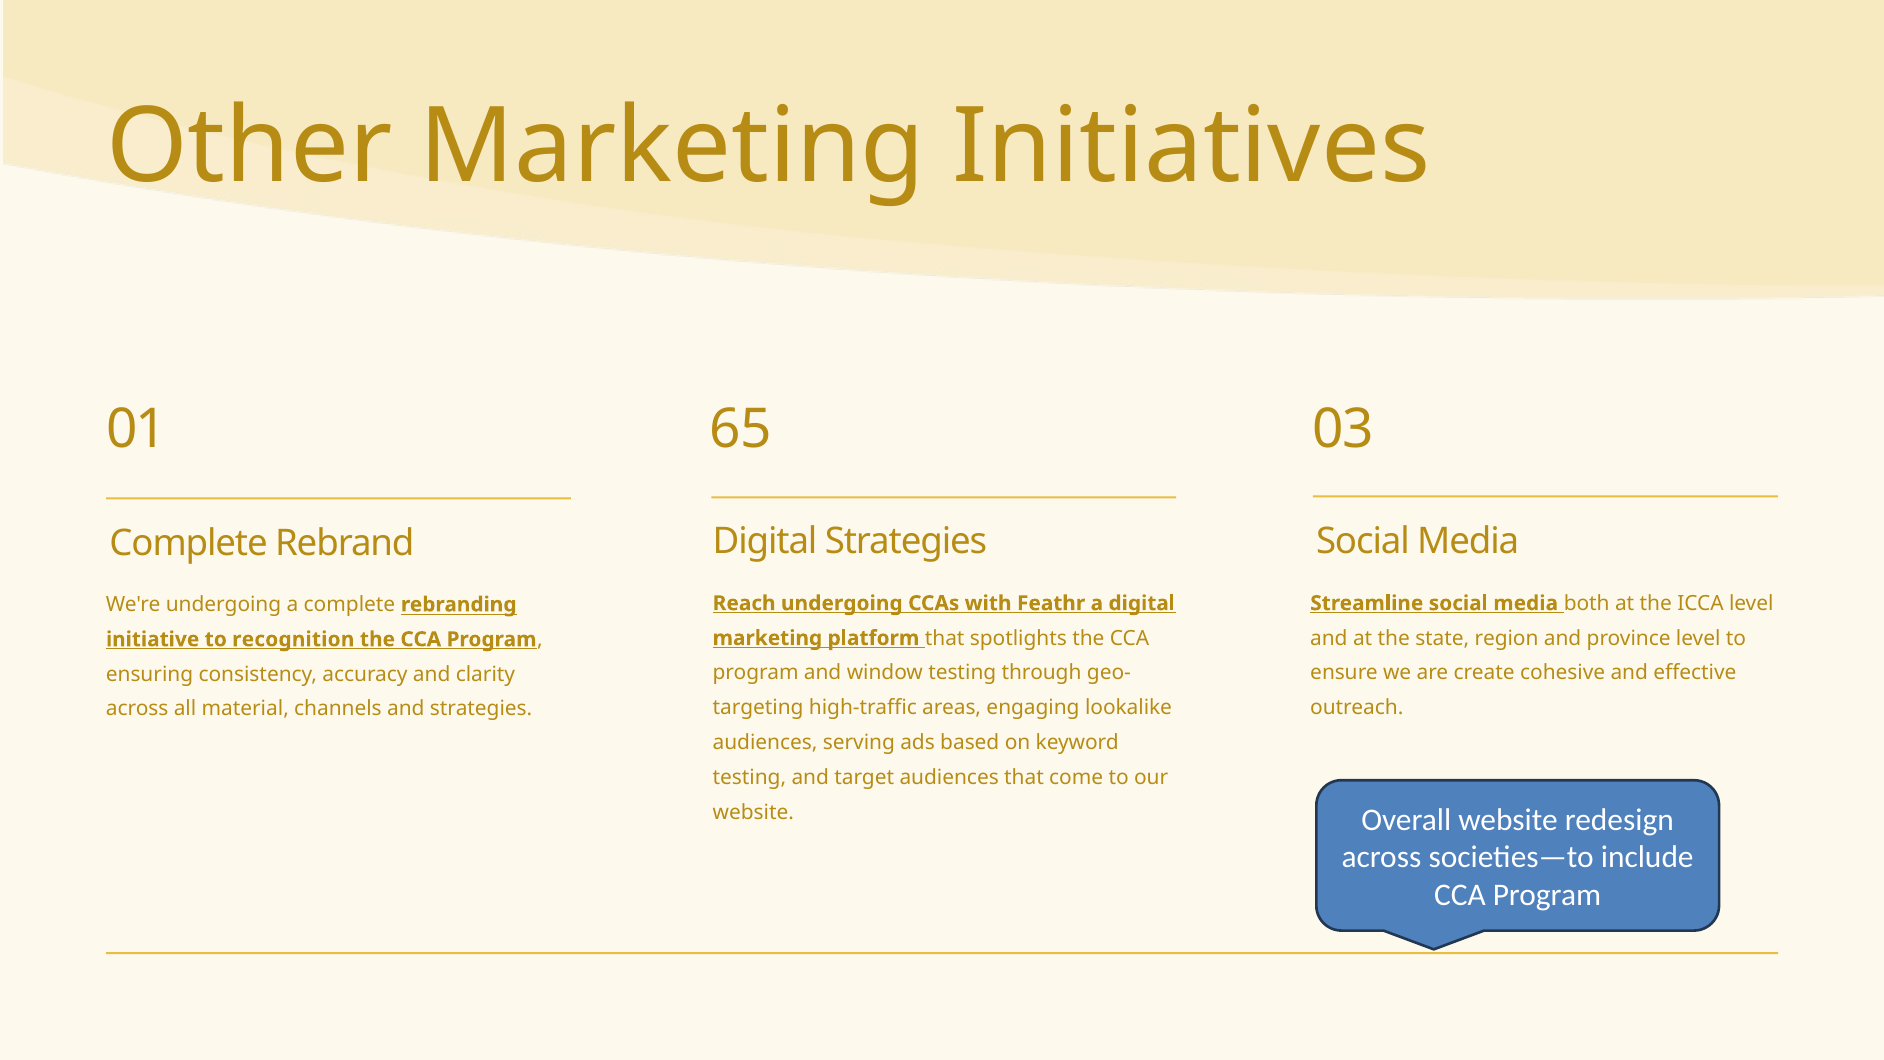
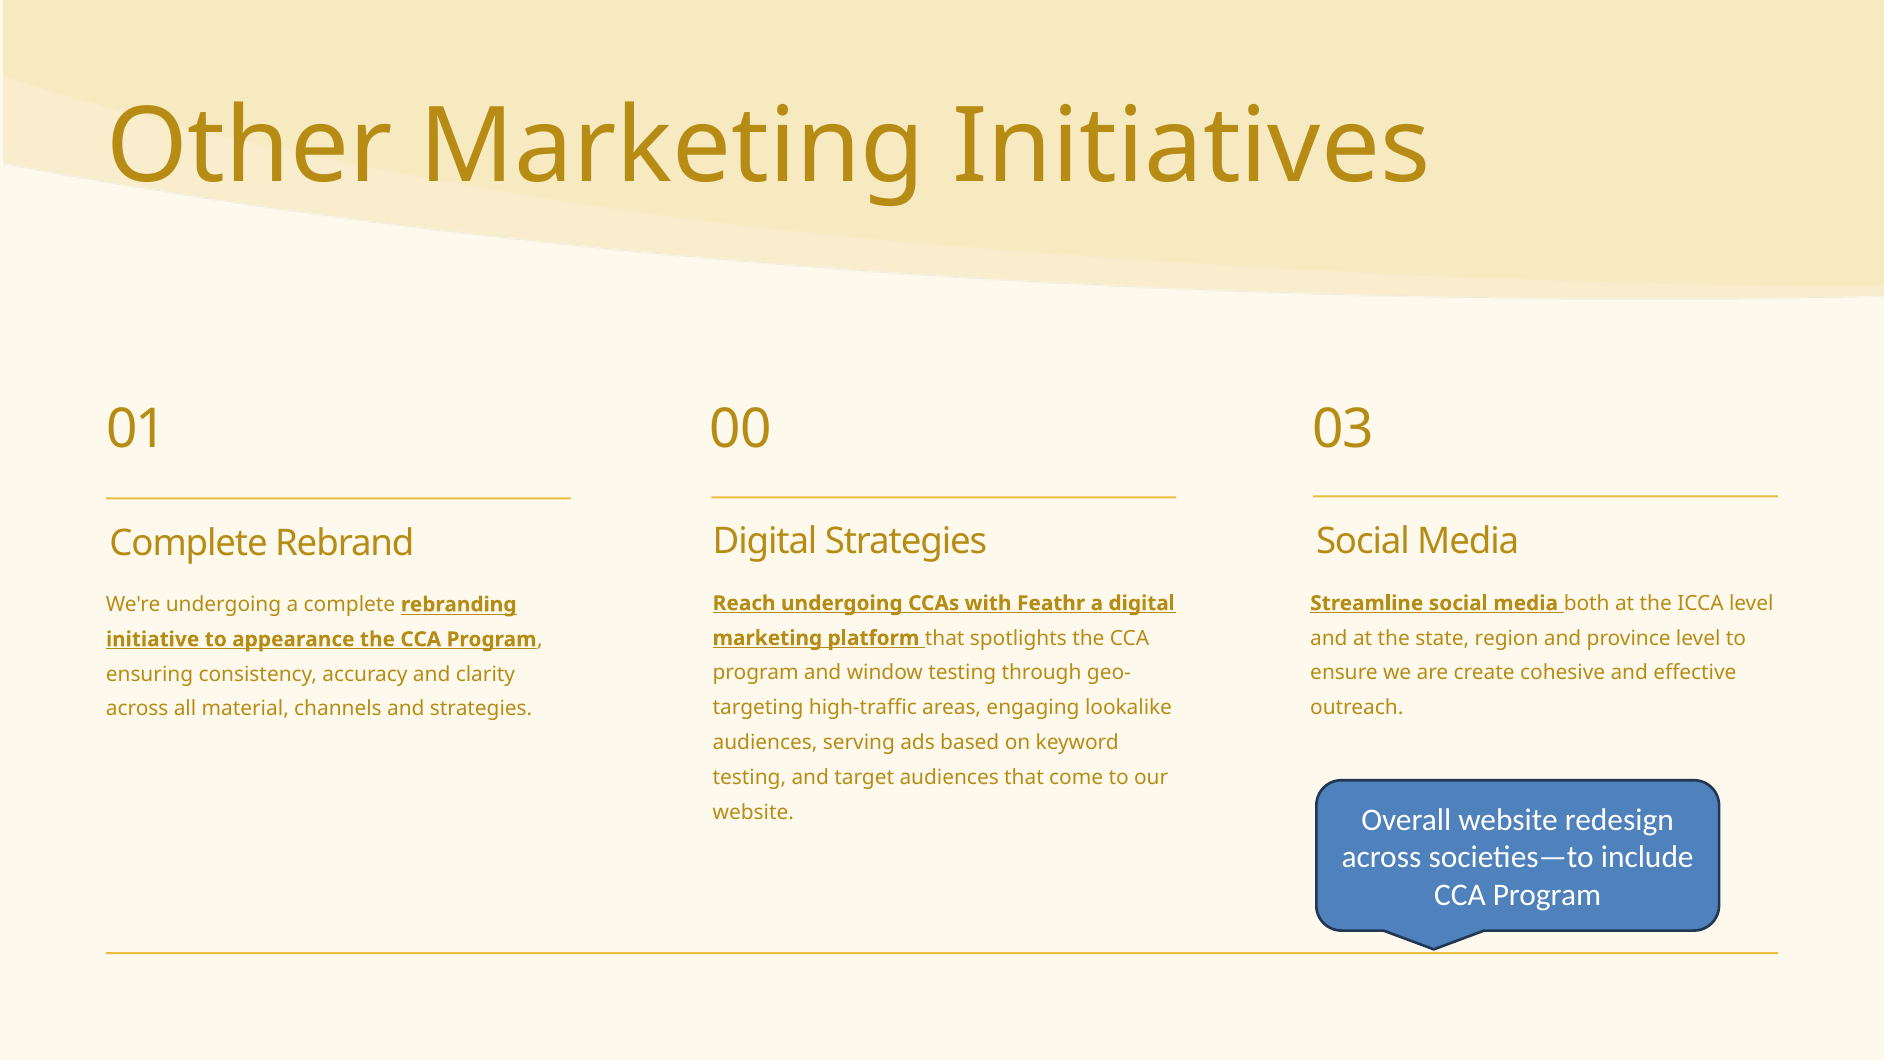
65: 65 -> 00 (741, 429)
recognition: recognition -> appearance (293, 639)
